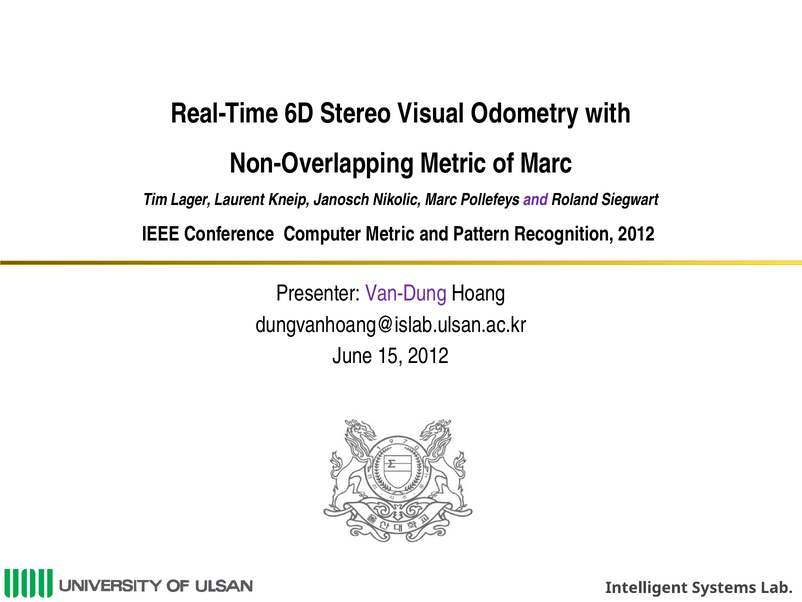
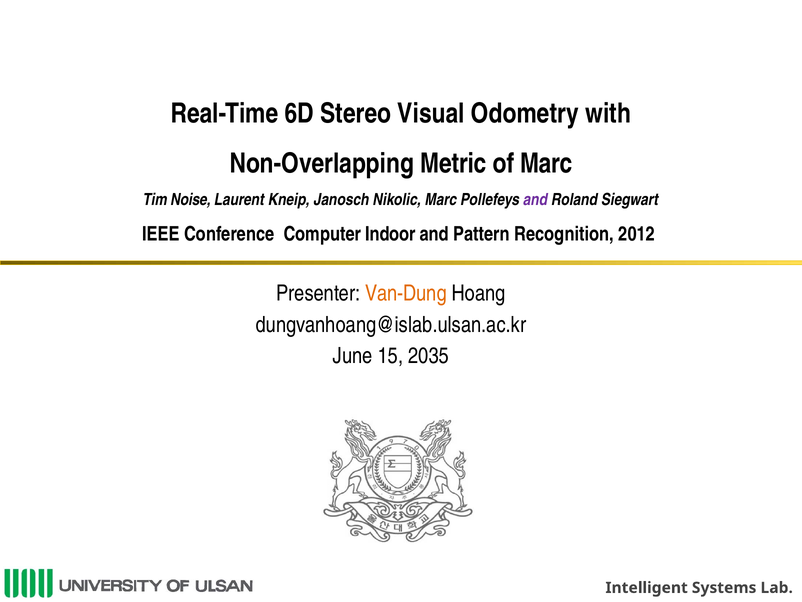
Lager: Lager -> Noise (191, 200)
Computer Metric: Metric -> Indoor (390, 234)
Van-Dung colour: purple -> orange (406, 293)
15 2012: 2012 -> 2035 (429, 356)
